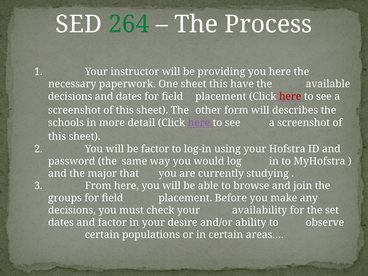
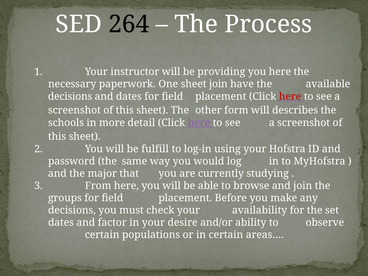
264 colour: green -> black (129, 24)
sheet this: this -> join (218, 84)
be factor: factor -> fulfill (155, 149)
